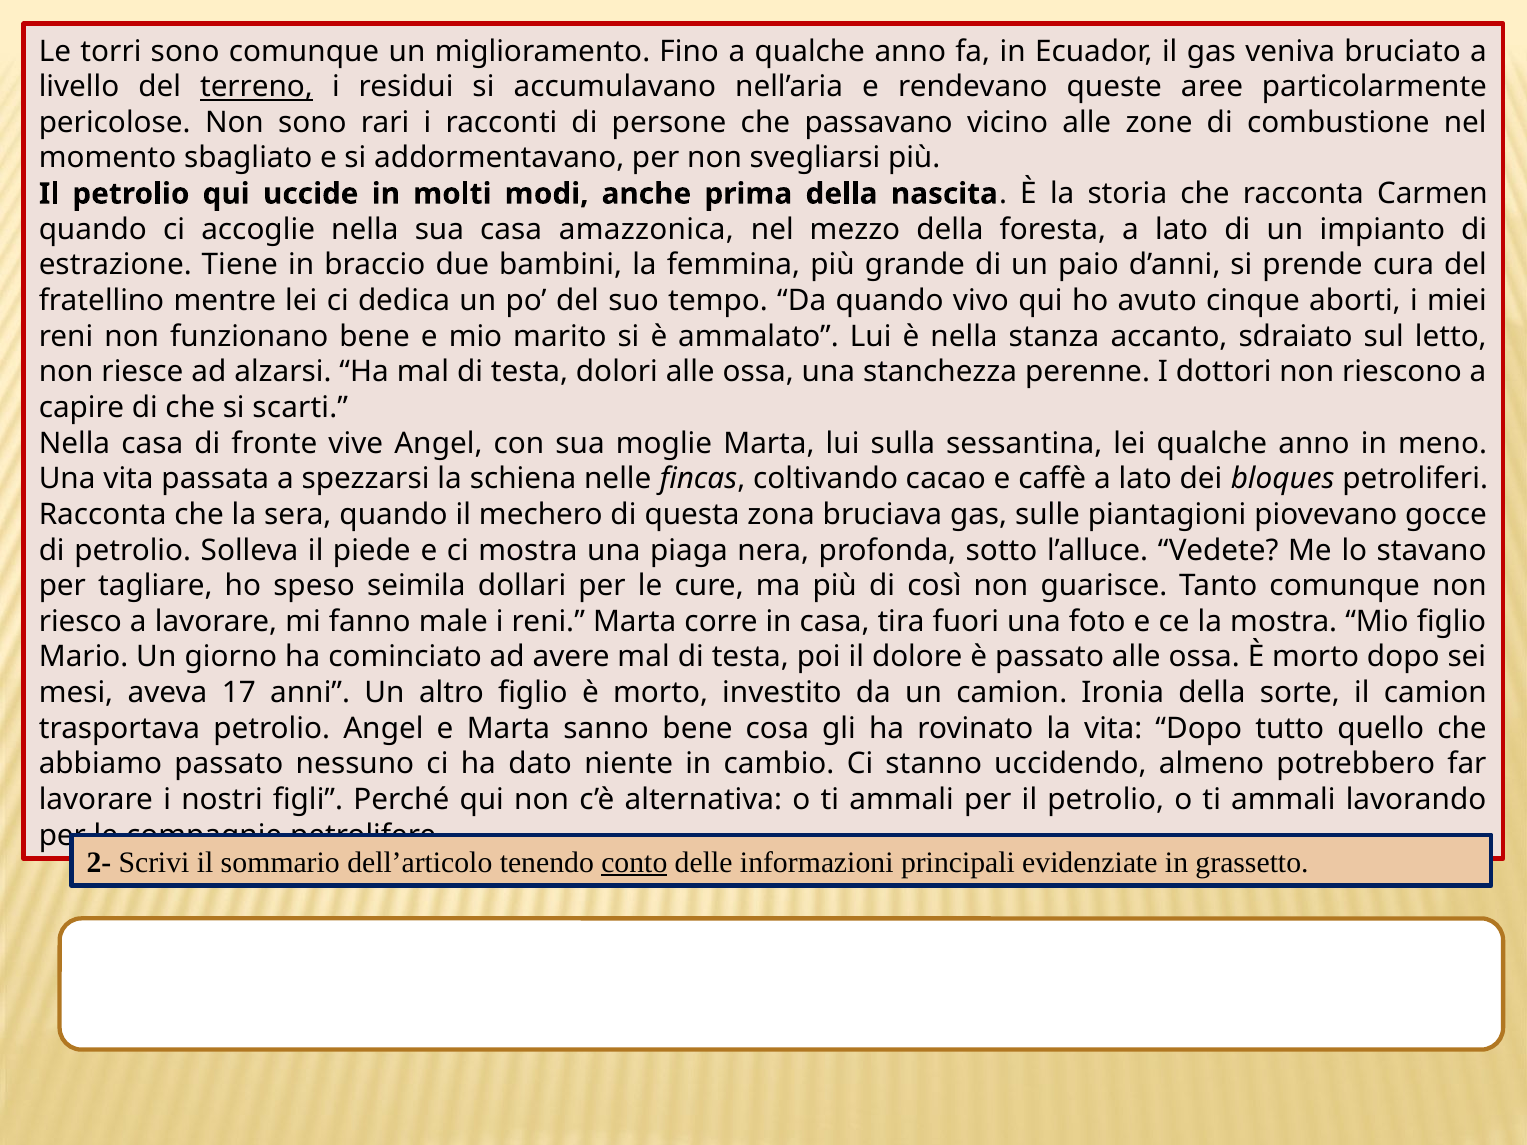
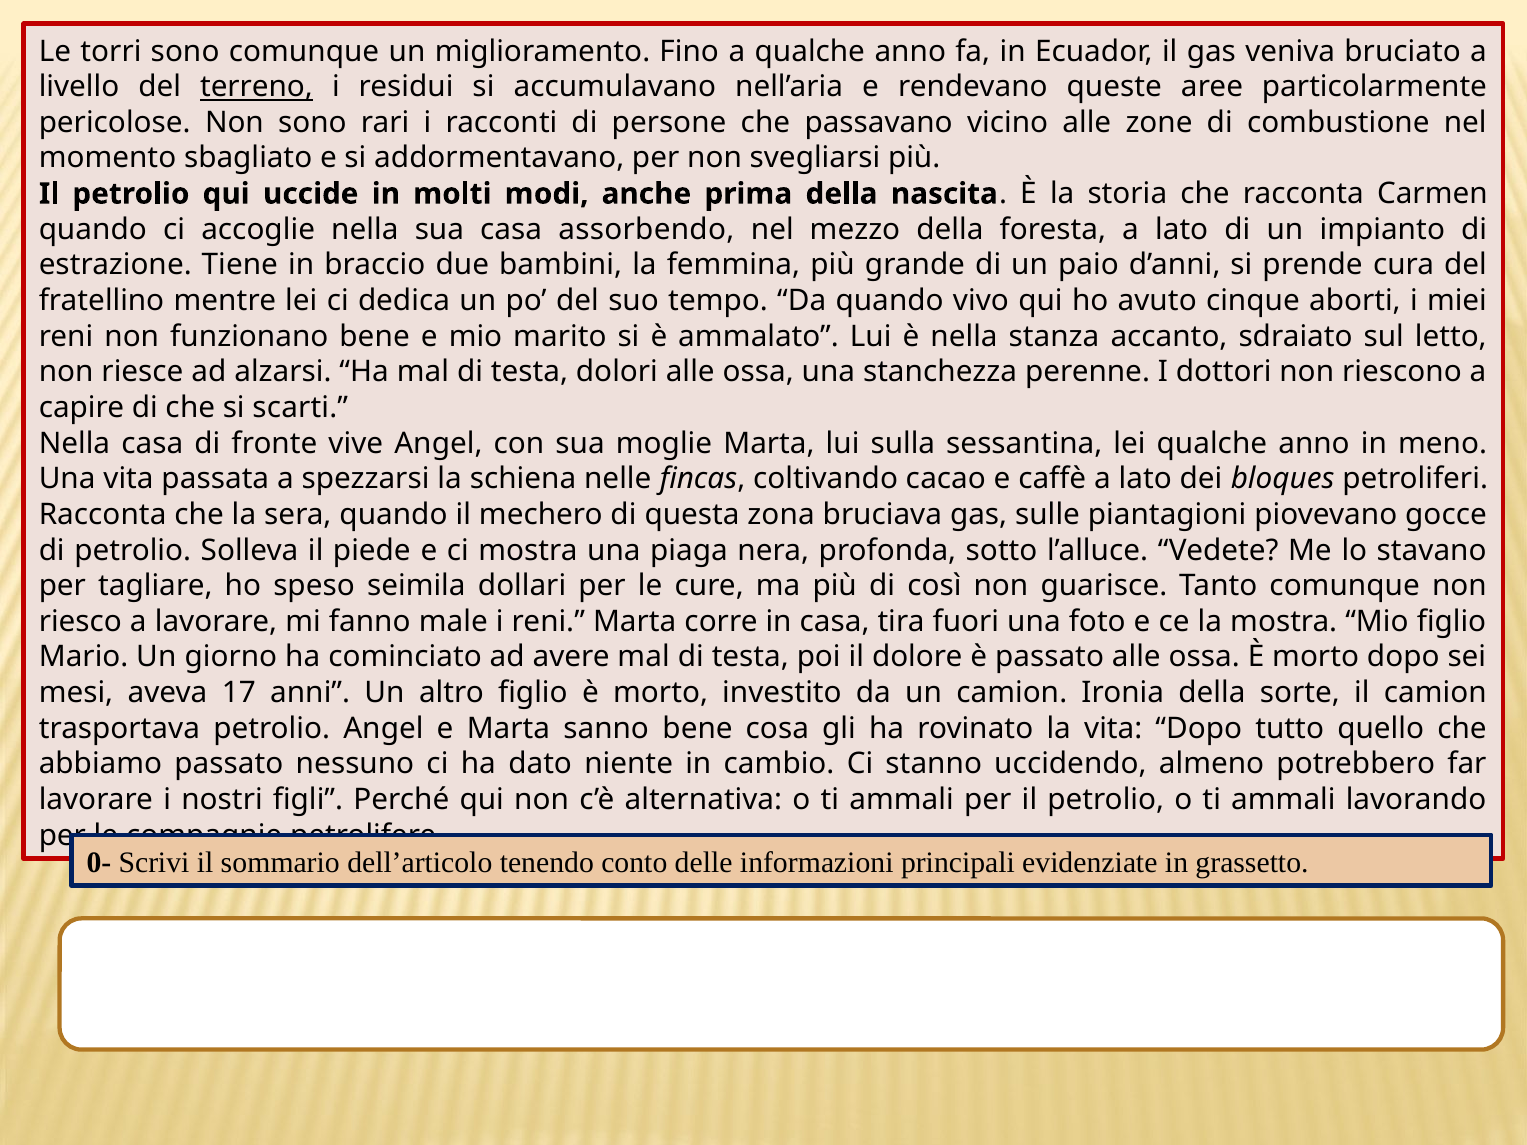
amazzonica: amazzonica -> assorbendo (646, 230)
2-: 2- -> 0- (99, 863)
conto underline: present -> none (634, 863)
